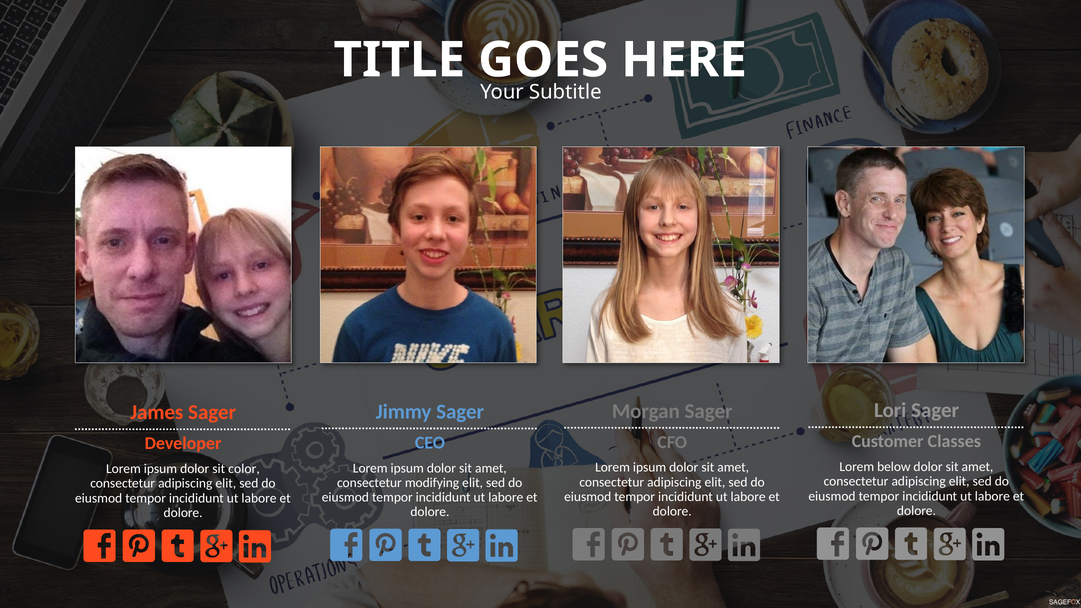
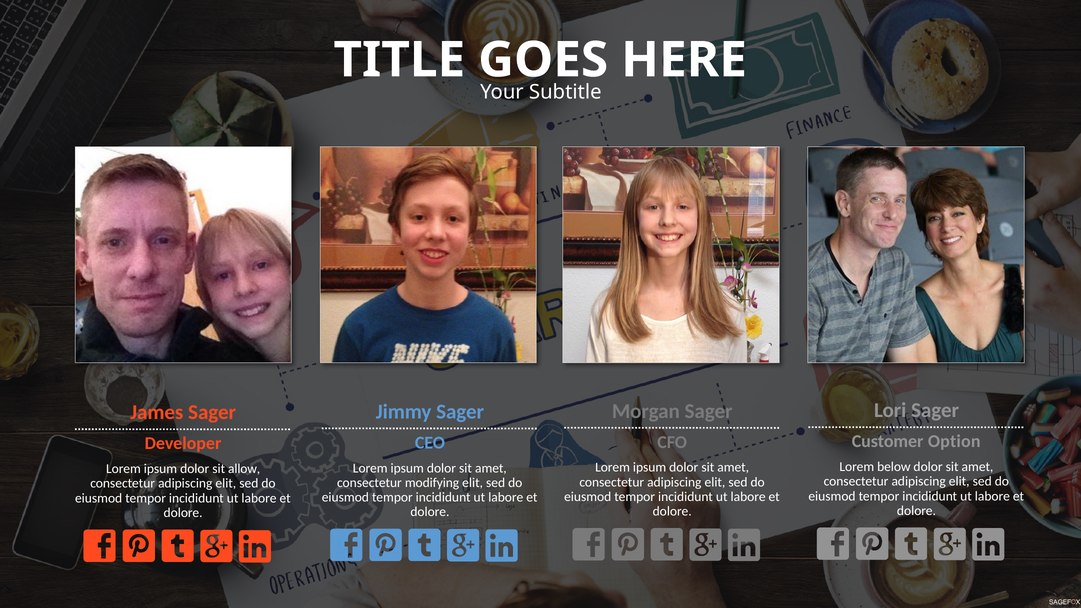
Classes: Classes -> Option (954, 442)
color: color -> allow (244, 469)
